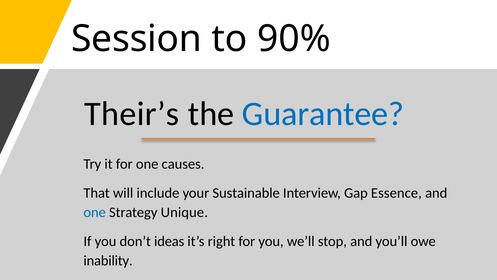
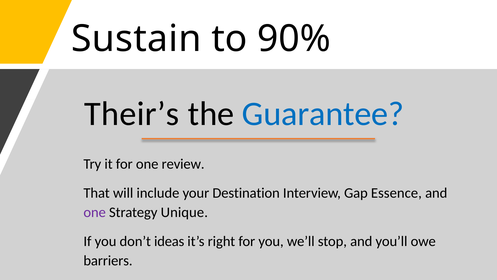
Session: Session -> Sustain (136, 39)
causes: causes -> review (183, 164)
Sustainable: Sustainable -> Destination (246, 193)
one colour: blue -> purple (95, 212)
inability: inability -> barriers (108, 260)
